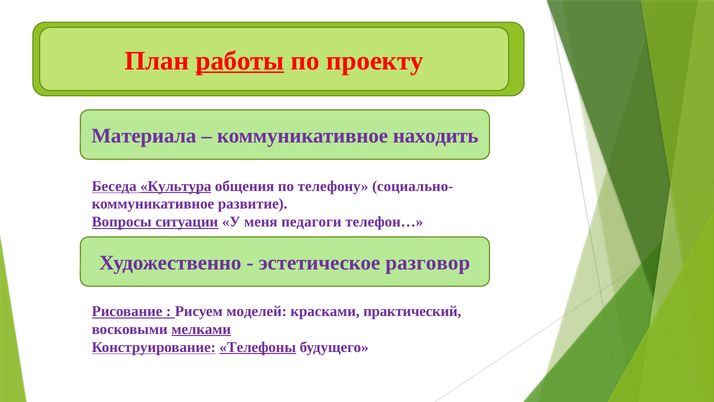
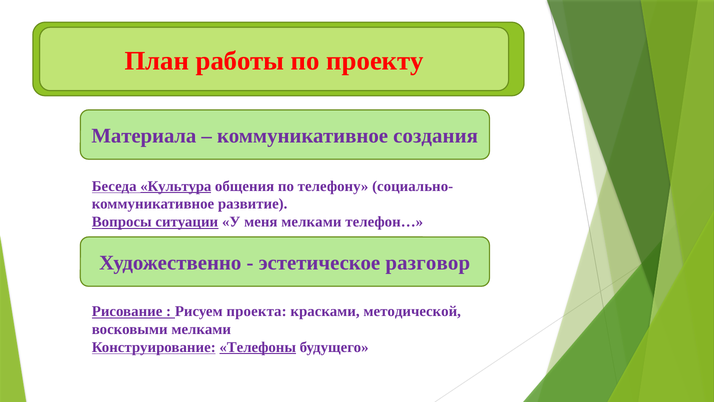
работы underline: present -> none (240, 61)
находить: находить -> создания (436, 136)
меня педагоги: педагоги -> мелками (311, 222)
моделей: моделей -> проекта (257, 311)
практический: практический -> методической (412, 311)
мелками underline: present -> none (201, 329)
